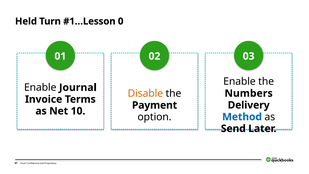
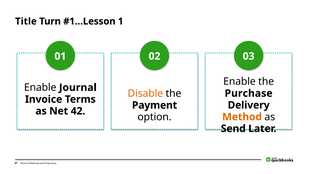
Held: Held -> Title (26, 21)
0: 0 -> 1 (121, 21)
Numbers: Numbers -> Purchase (249, 93)
10: 10 -> 42 (78, 111)
Method colour: blue -> orange (242, 117)
